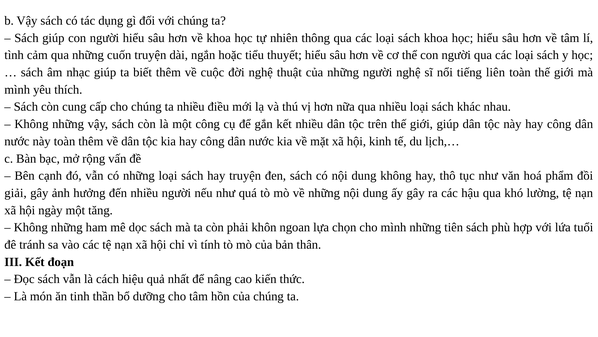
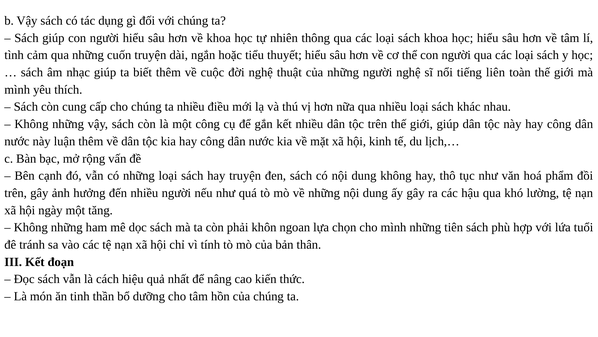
này toàn: toàn -> luận (65, 141)
giải: giải -> trên (16, 193)
